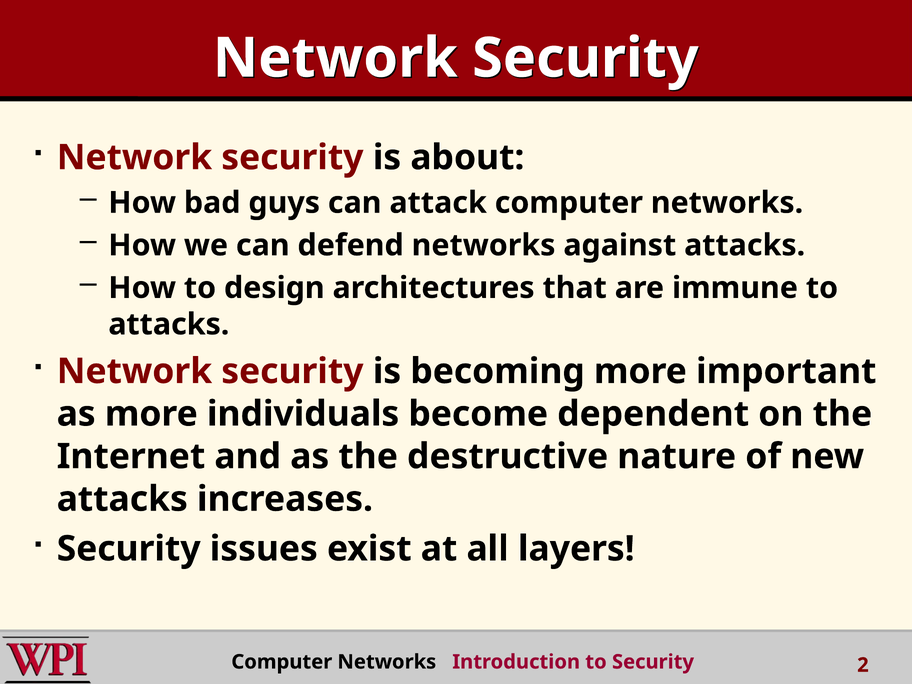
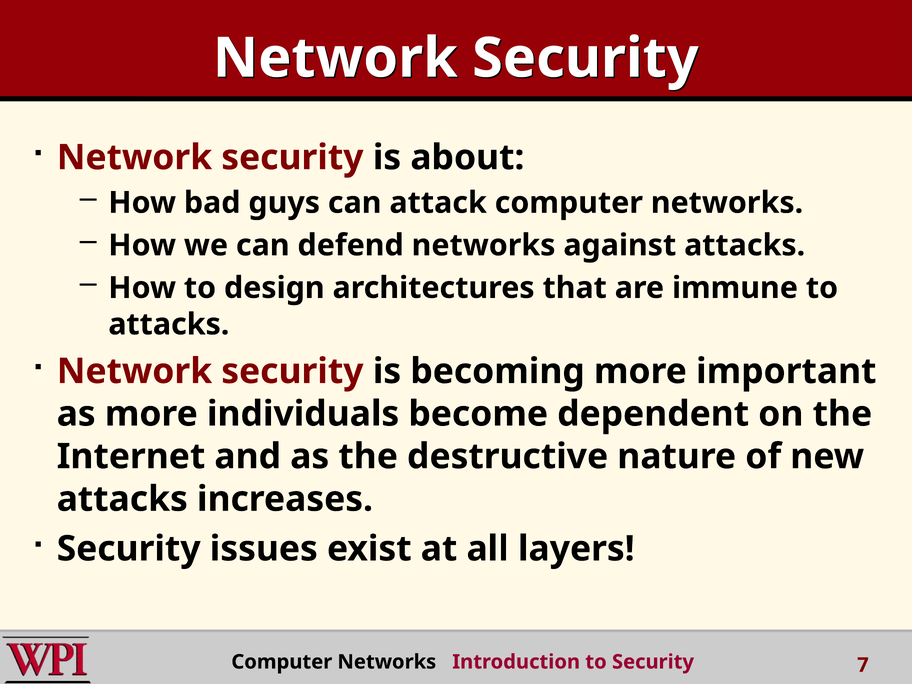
2: 2 -> 7 (863, 665)
